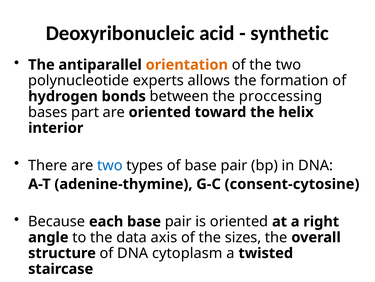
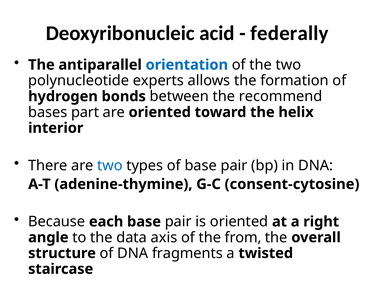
synthetic: synthetic -> federally (289, 33)
orientation colour: orange -> blue (187, 65)
proccessing: proccessing -> recommend (281, 96)
sizes: sizes -> from (243, 237)
cytoplasm: cytoplasm -> fragments (187, 253)
